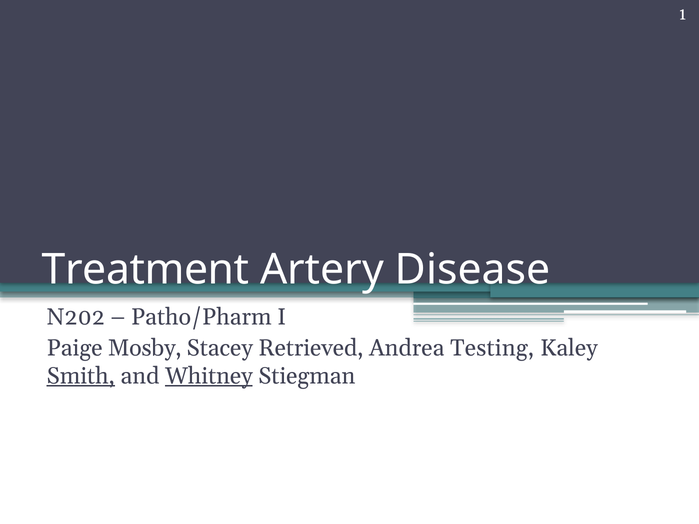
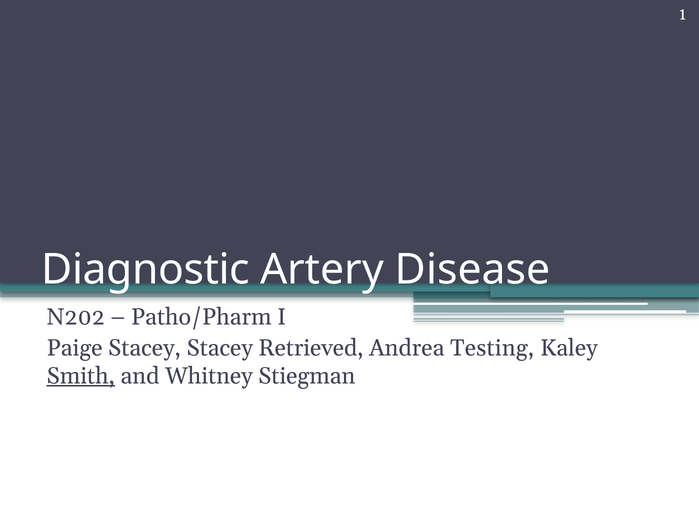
Treatment: Treatment -> Diagnostic (146, 270)
Paige Mosby: Mosby -> Stacey (145, 348)
Whitney underline: present -> none (209, 376)
